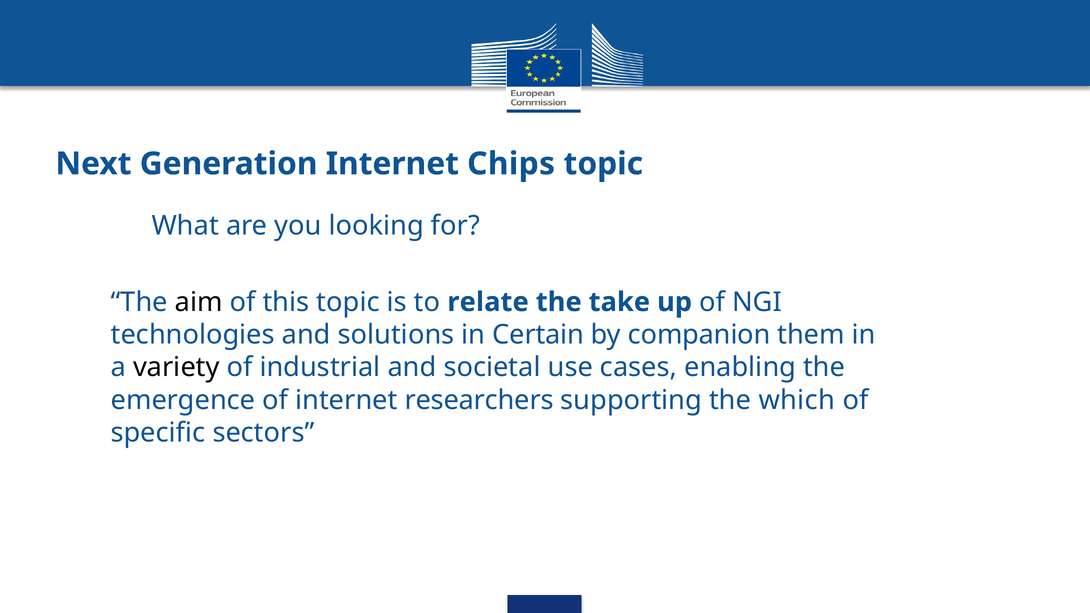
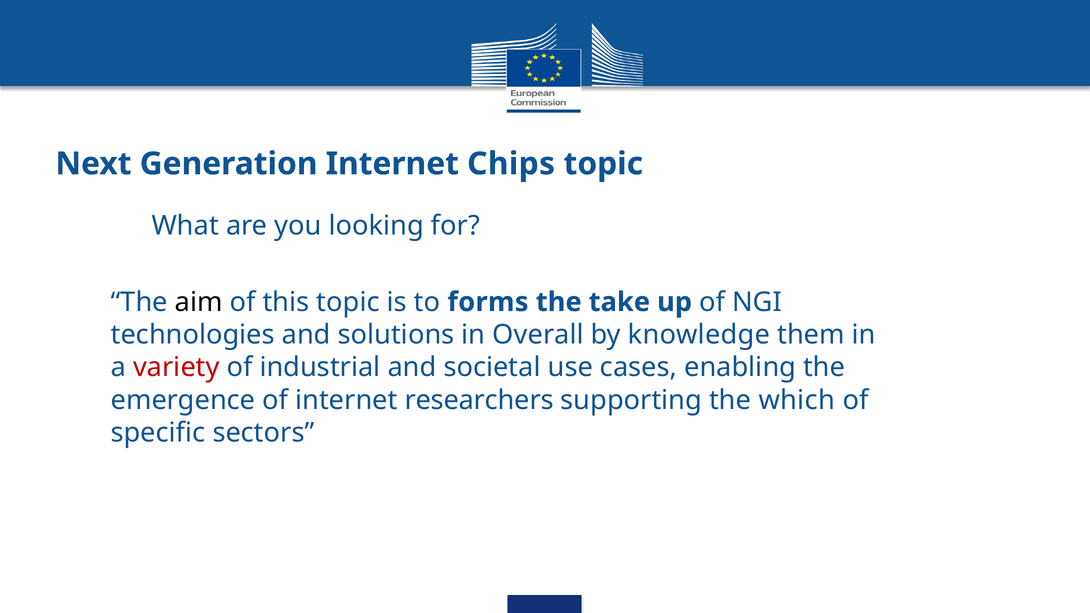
relate: relate -> forms (488, 302)
Certain: Certain -> Overall (538, 335)
companion: companion -> knowledge (699, 335)
variety colour: black -> red (176, 368)
